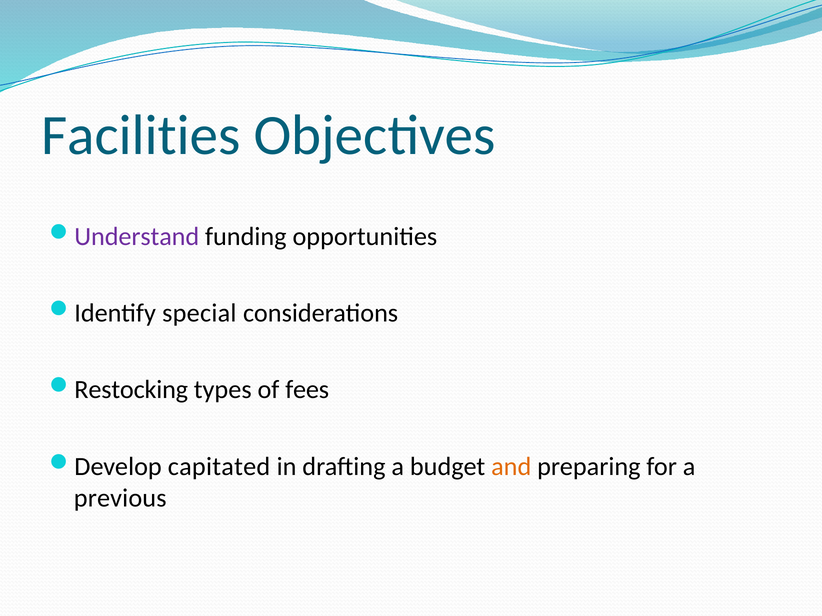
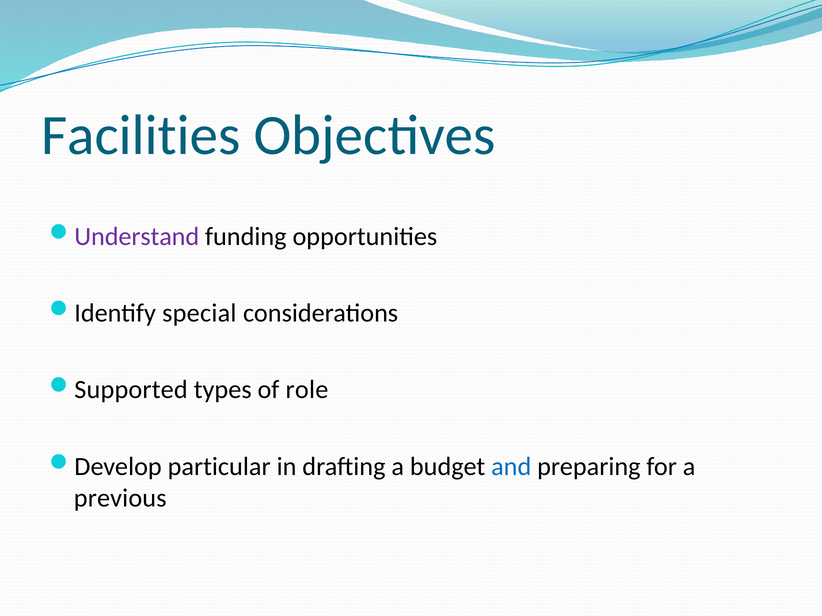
Restocking: Restocking -> Supported (131, 390)
fees: fees -> role (307, 390)
capitated: capitated -> particular (219, 467)
and colour: orange -> blue (511, 467)
